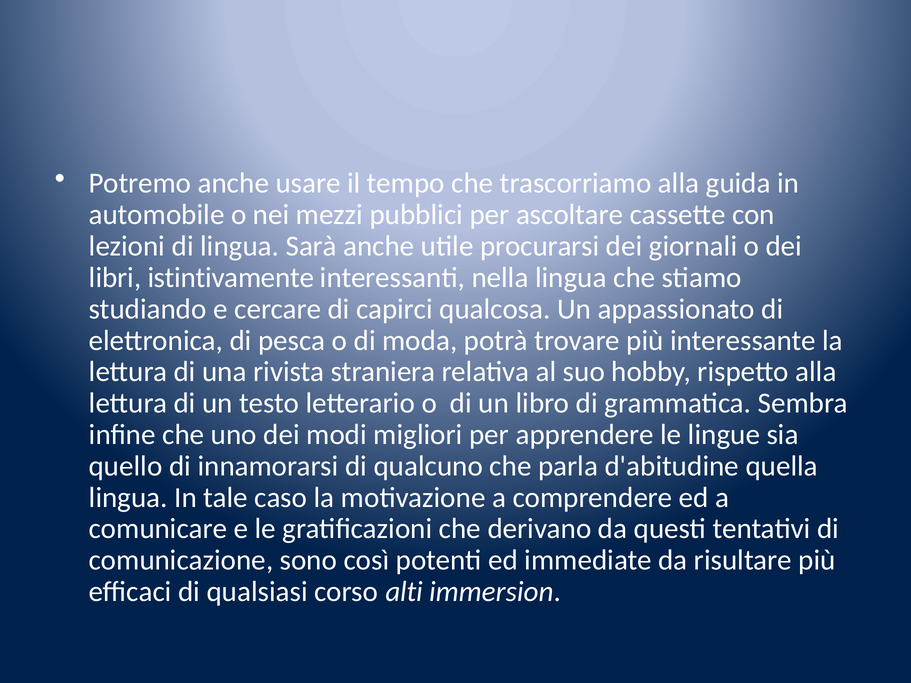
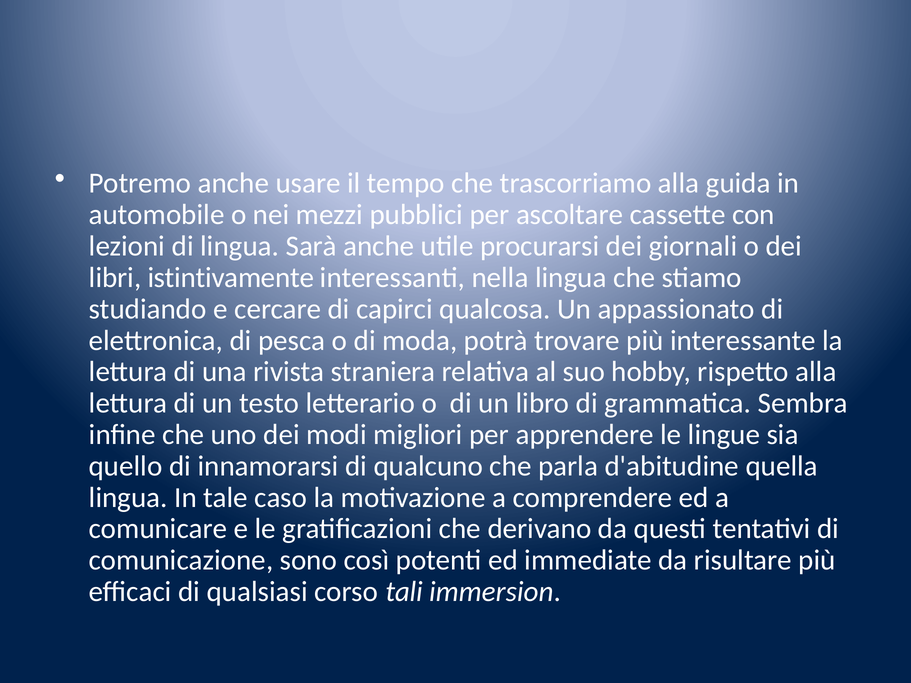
alti: alti -> tali (404, 592)
